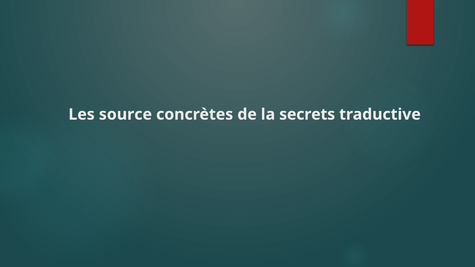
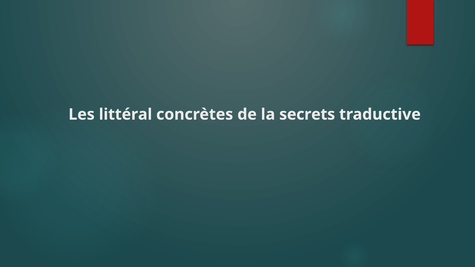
source: source -> littéral (125, 114)
